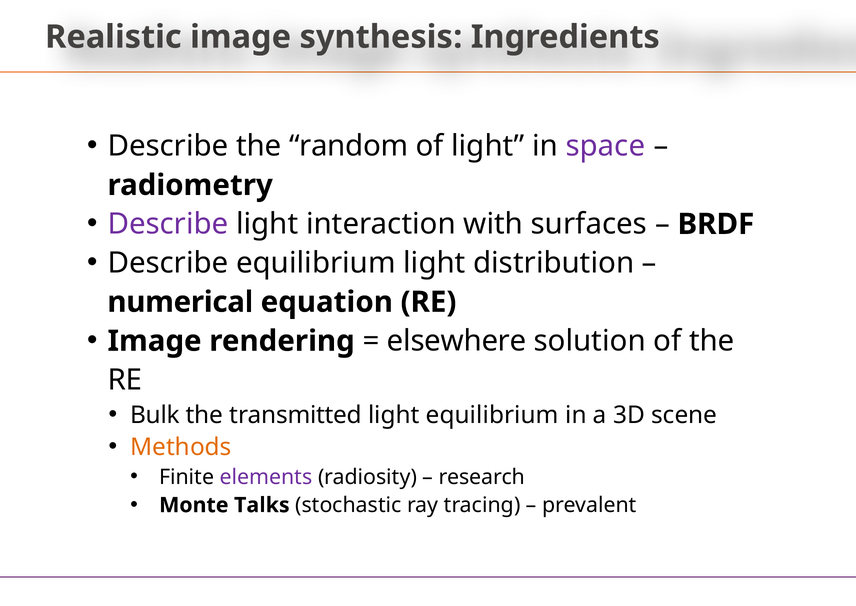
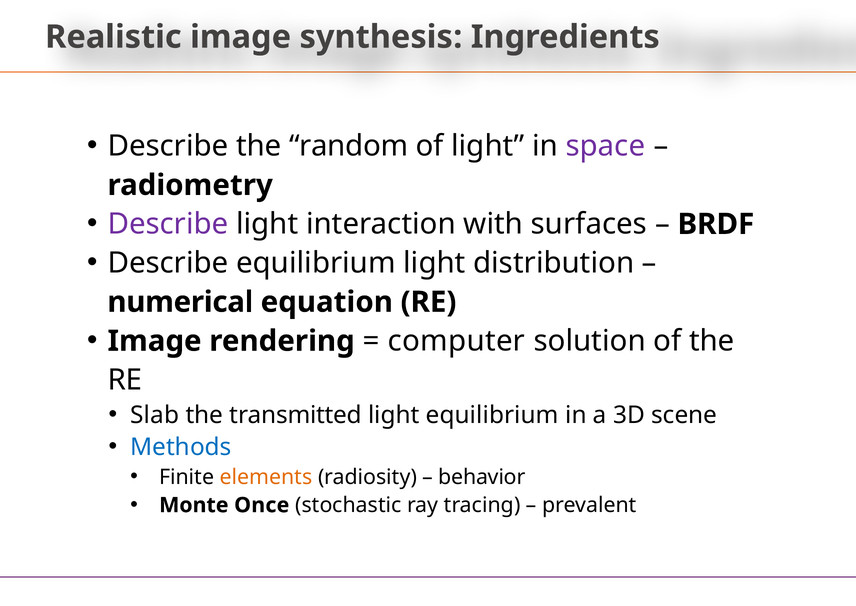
elsewhere: elsewhere -> computer (456, 341)
Bulk: Bulk -> Slab (155, 414)
Methods colour: orange -> blue (181, 447)
elements colour: purple -> orange (266, 476)
research: research -> behavior (482, 476)
Talks: Talks -> Once (262, 505)
